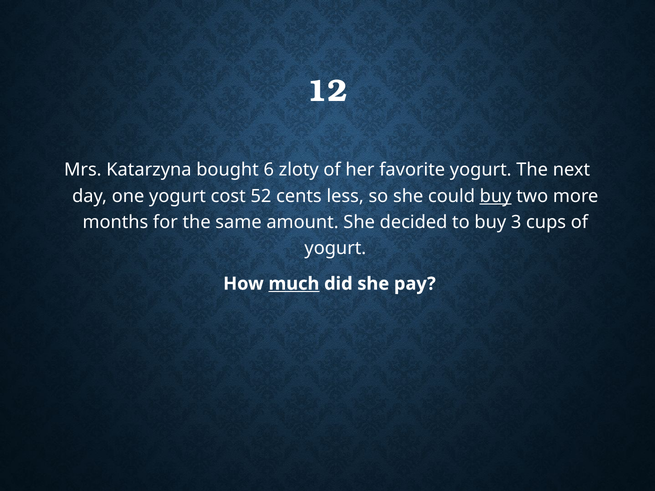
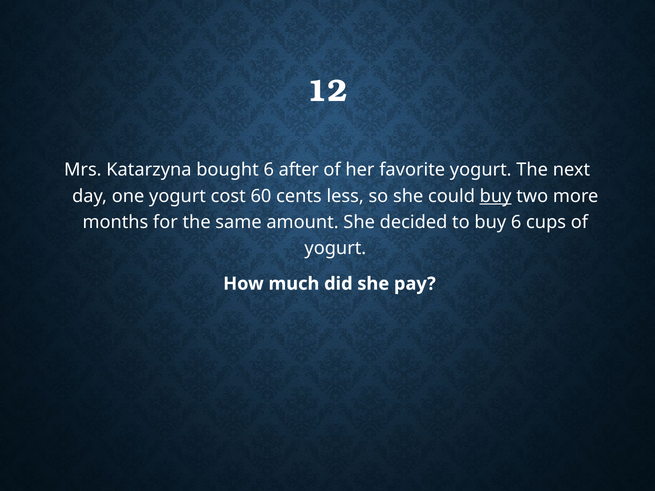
zloty: zloty -> after (299, 170)
52: 52 -> 60 (261, 196)
buy 3: 3 -> 6 (516, 222)
much underline: present -> none (294, 284)
